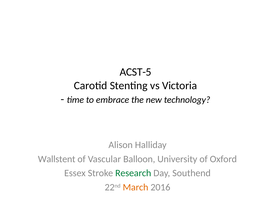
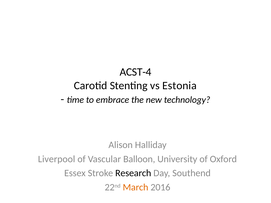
ACST-5: ACST-5 -> ACST-4 (136, 72)
Victoria: Victoria -> Estonia (179, 86)
Wallstent: Wallstent -> Liverpool (57, 159)
Research colour: green -> black (133, 173)
